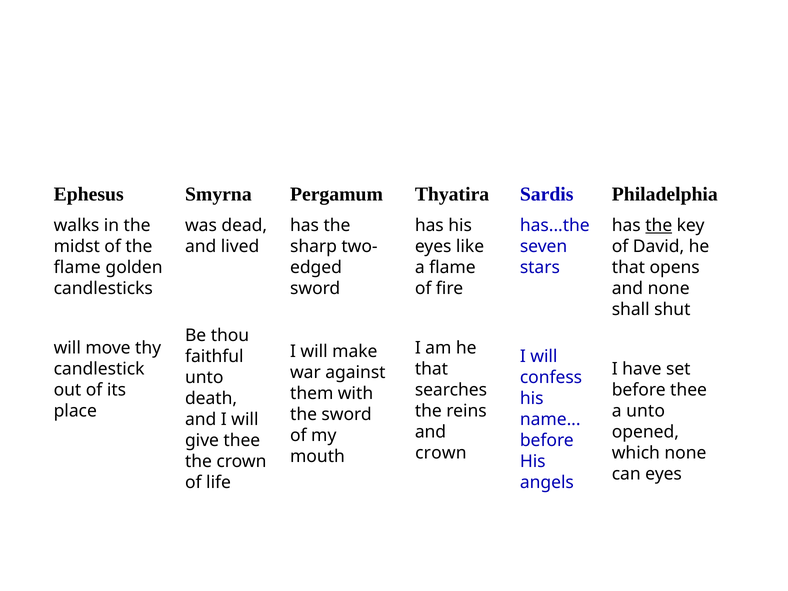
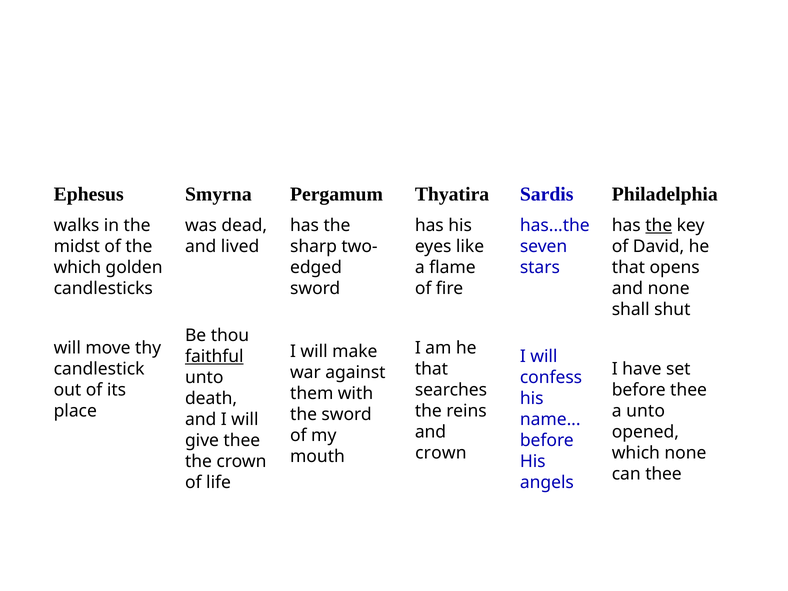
flame: flame -> which (77, 267)
faithful underline: none -> present (214, 357)
can eyes: eyes -> thee (663, 474)
